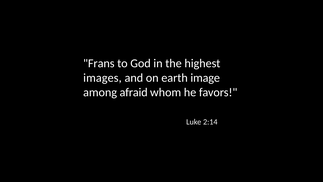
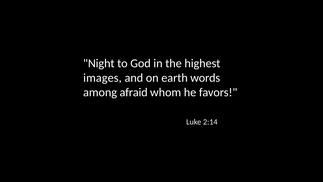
Frans: Frans -> Night (99, 63)
image: image -> words (205, 78)
